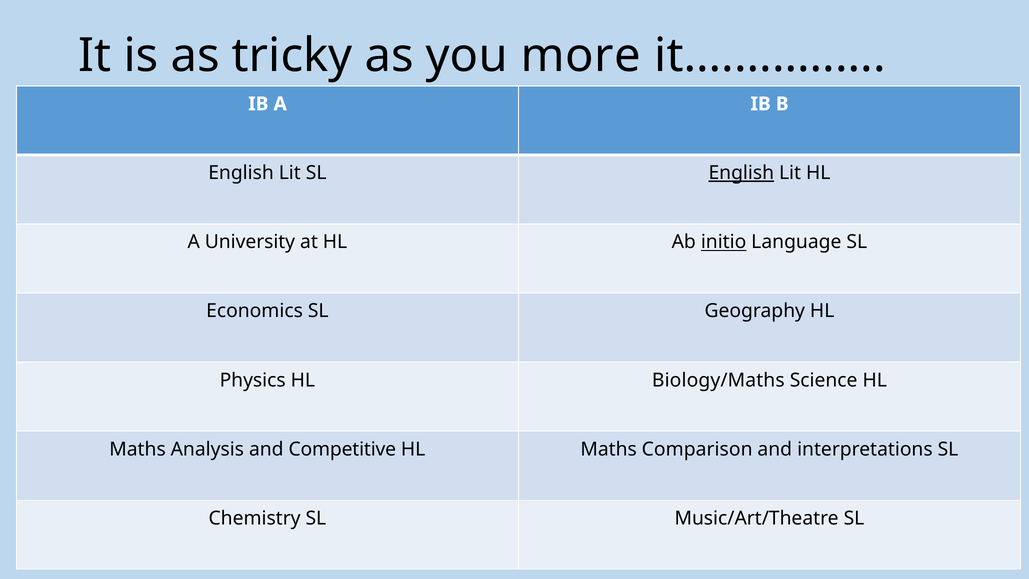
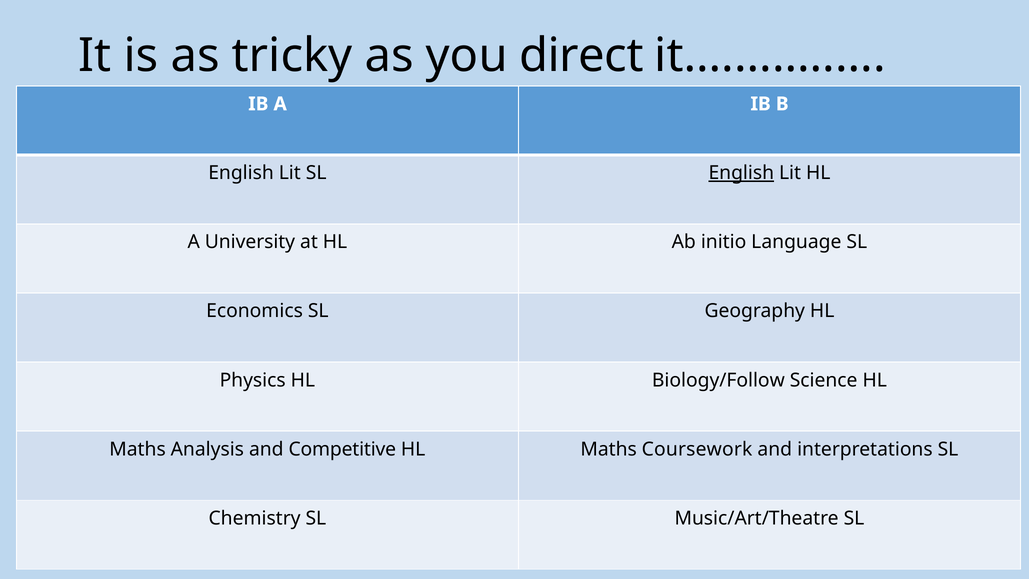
more: more -> direct (581, 56)
initio underline: present -> none (724, 242)
Biology/Maths: Biology/Maths -> Biology/Follow (718, 380)
Comparison: Comparison -> Coursework (697, 449)
